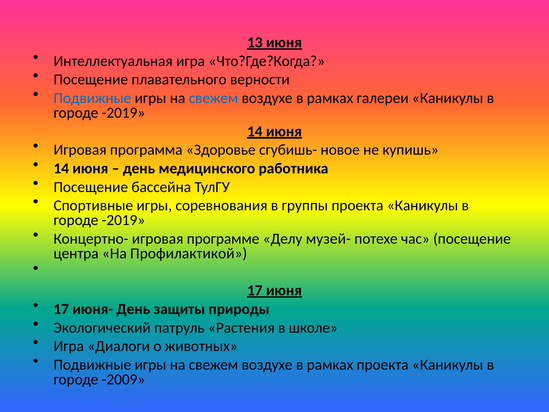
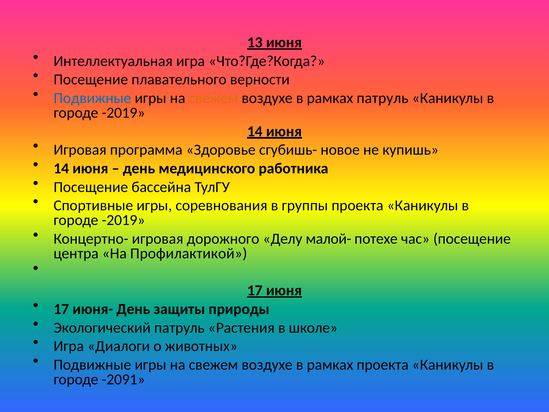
свежем colour: blue -> orange (213, 98)
рамках галереи: галереи -> патруль (383, 98)
программе: программе -> дорожного (223, 239)
музей-: музей- -> малой- (328, 239)
-2009: -2009 -> -2091 (123, 379)
